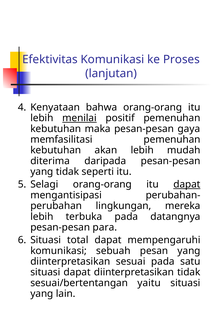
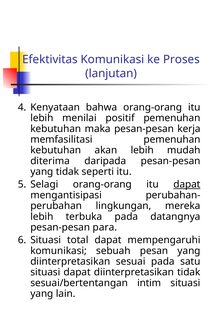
menilai underline: present -> none (79, 118)
gaya: gaya -> kerja (189, 129)
yaitu: yaitu -> intim (149, 283)
